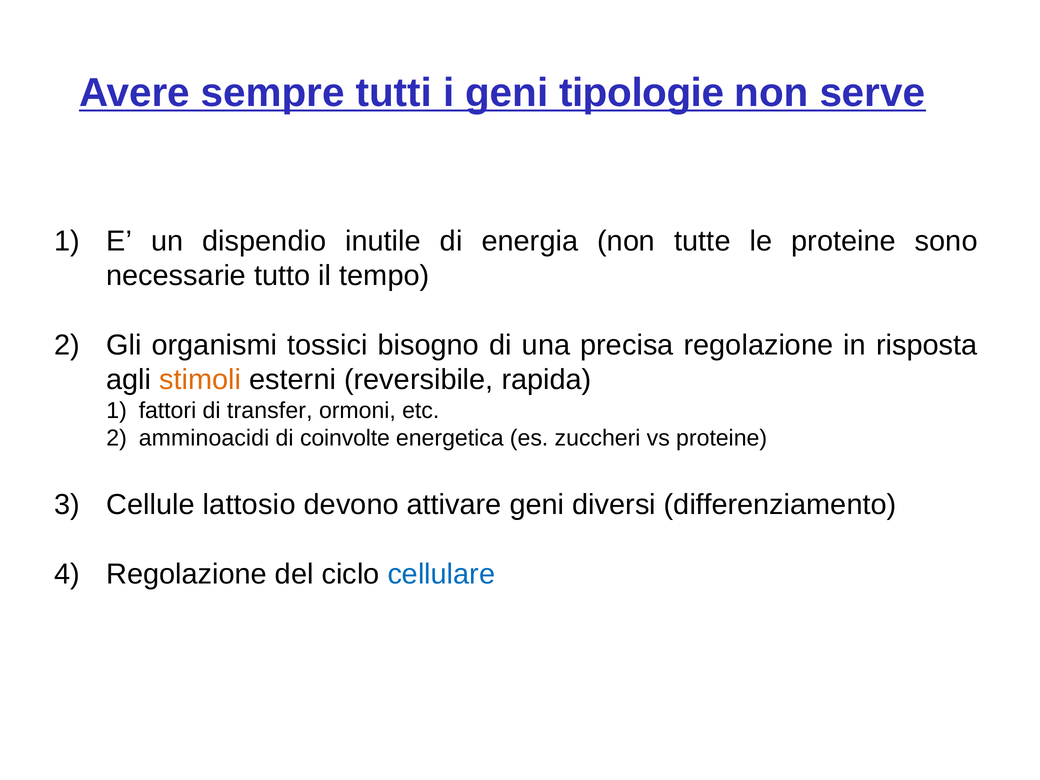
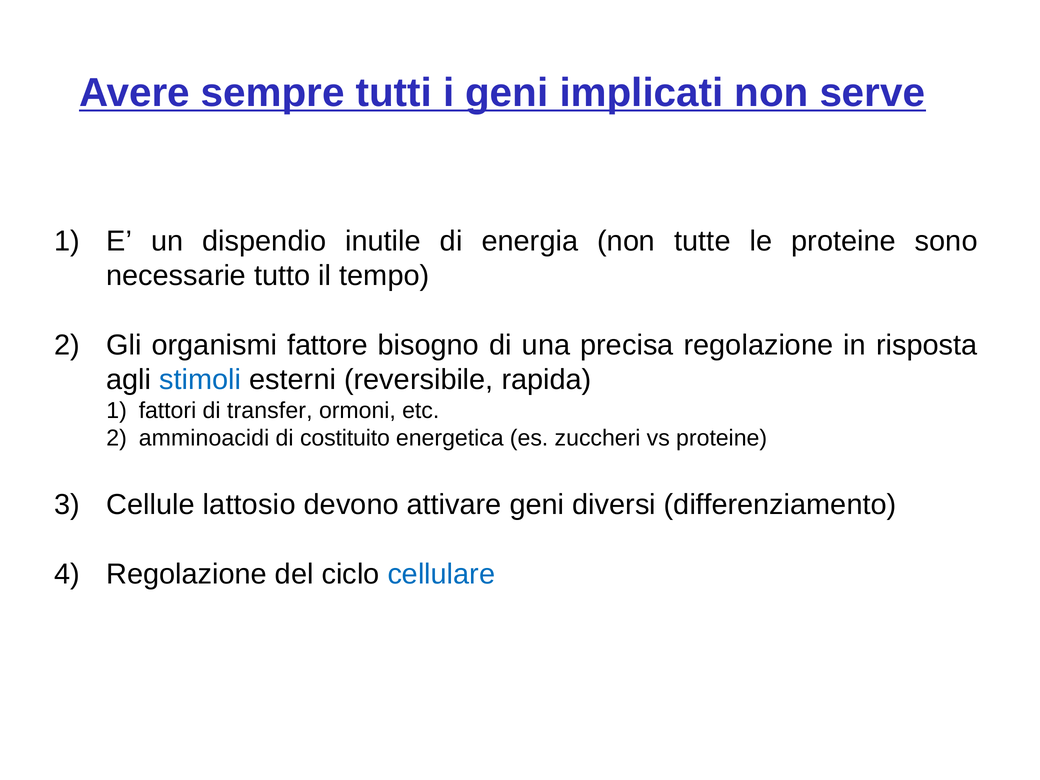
tipologie: tipologie -> implicati (641, 93)
tossici: tossici -> fattore (328, 345)
stimoli colour: orange -> blue (200, 380)
coinvolte: coinvolte -> costituito (345, 438)
